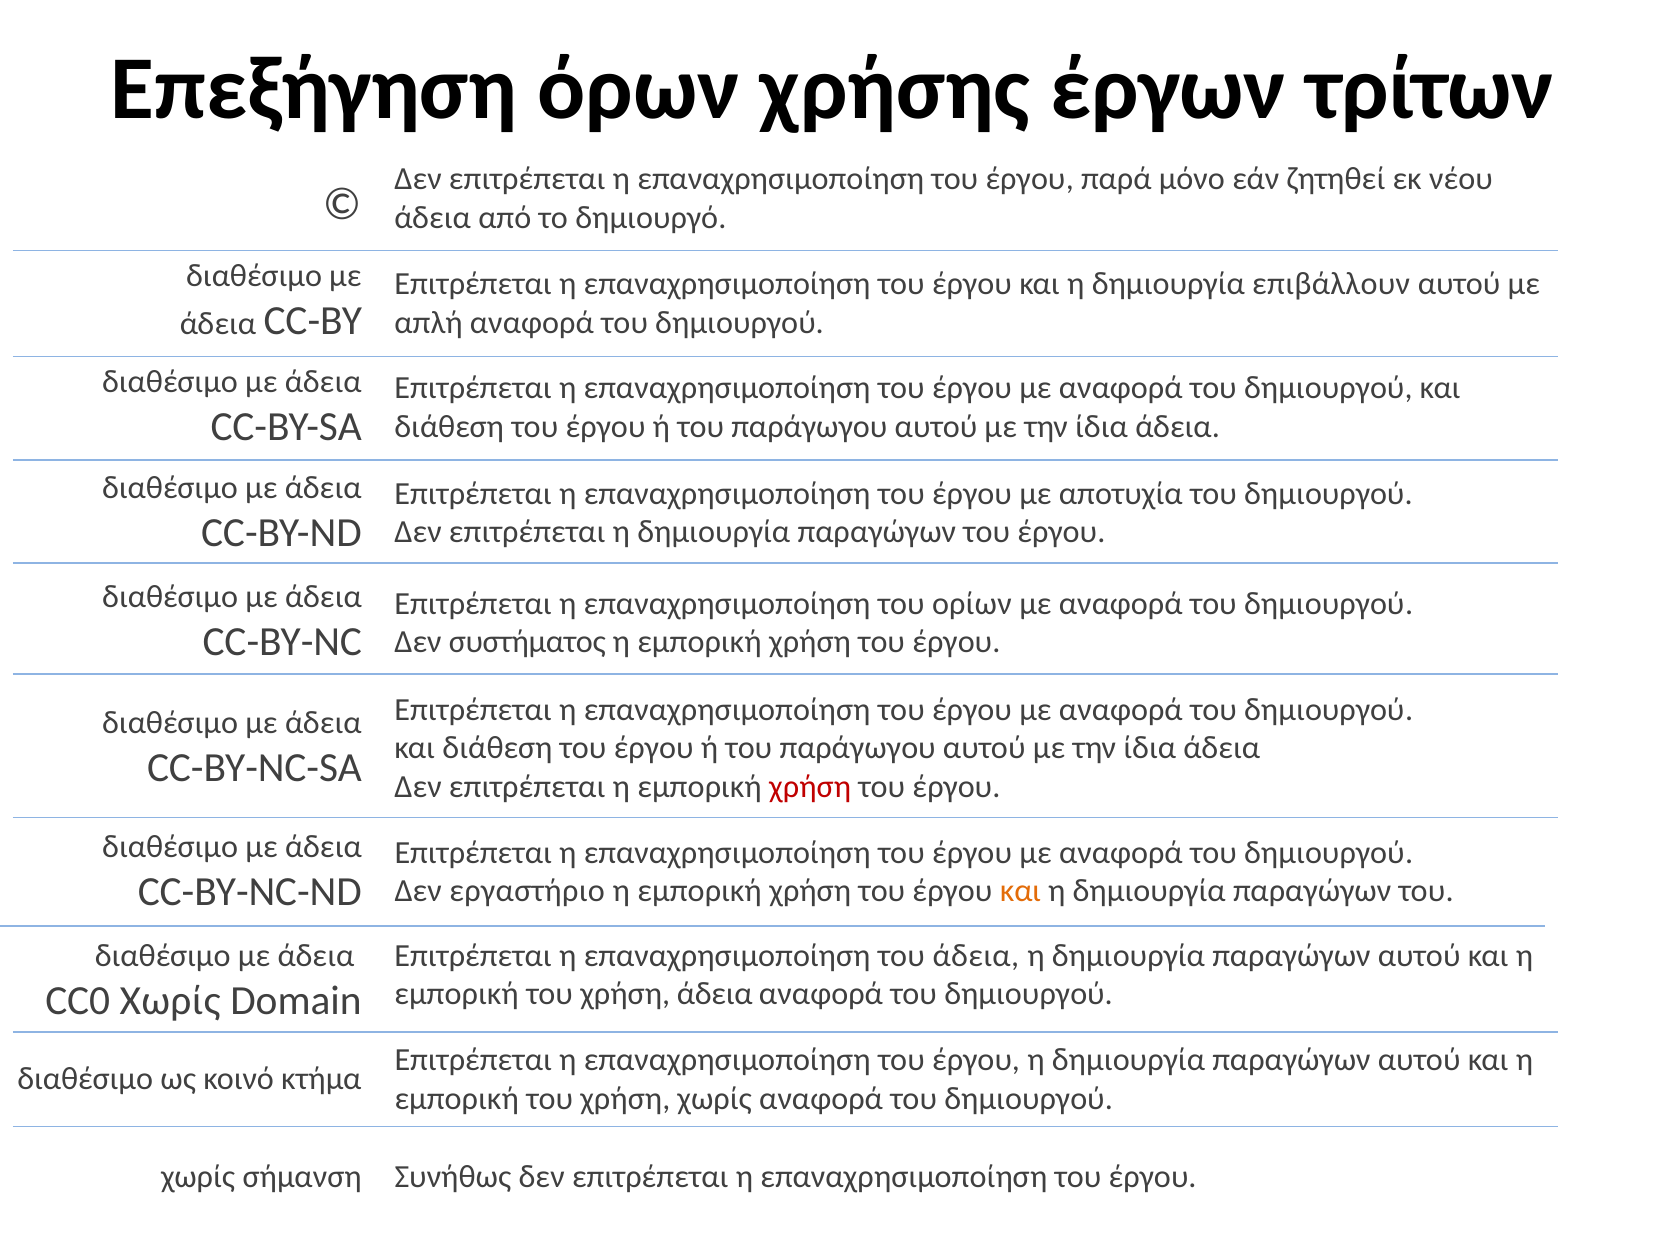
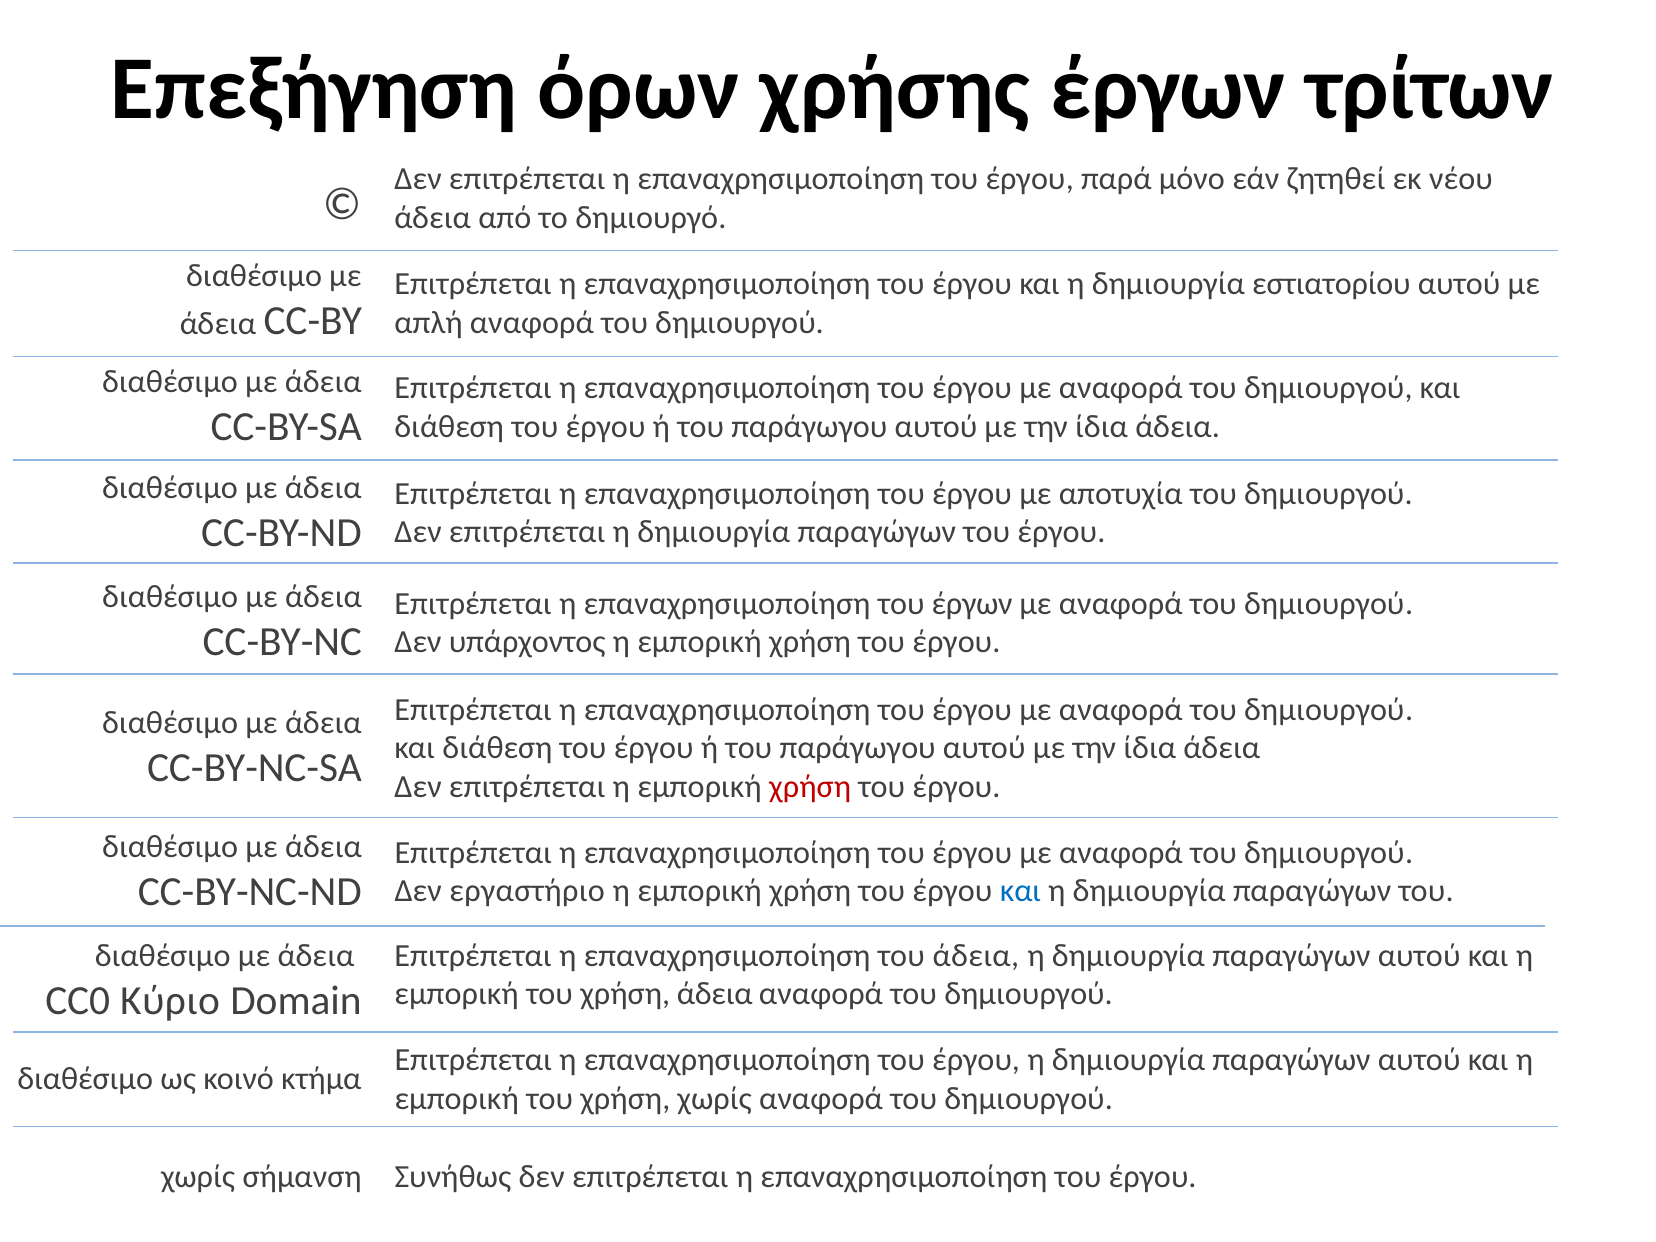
επιβάλλουν: επιβάλλουν -> εστιατορίου (1331, 284)
του ορίων: ορίων -> έργων (972, 603)
συστήματος: συστήματος -> υπάρχοντος (527, 642)
και colour: orange -> blue (1021, 891)
CC0 Χωρίς: Χωρίς -> Κύριο (170, 1000)
